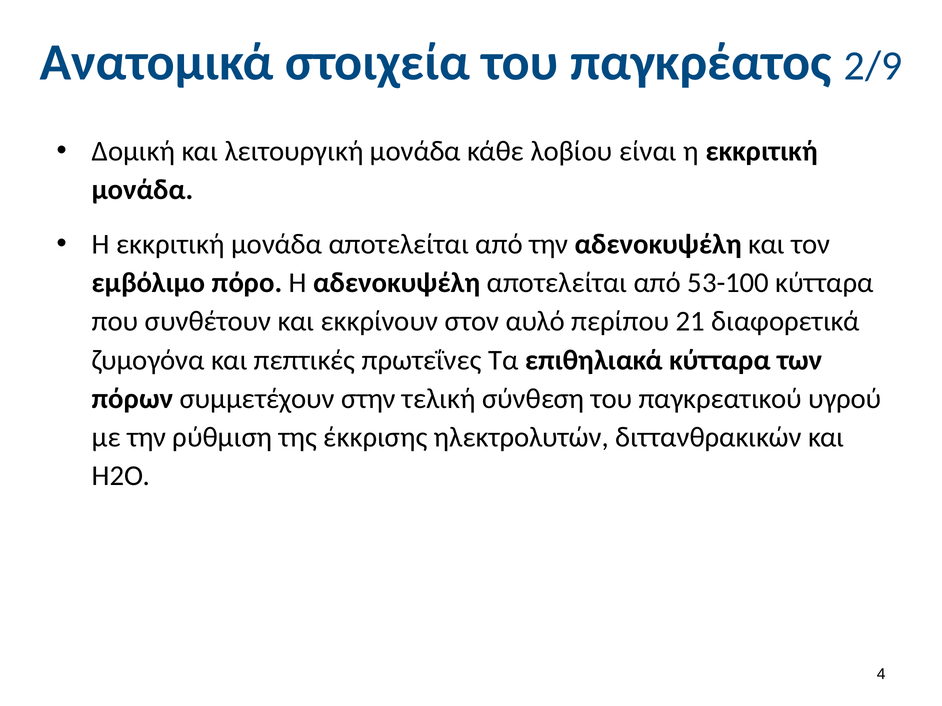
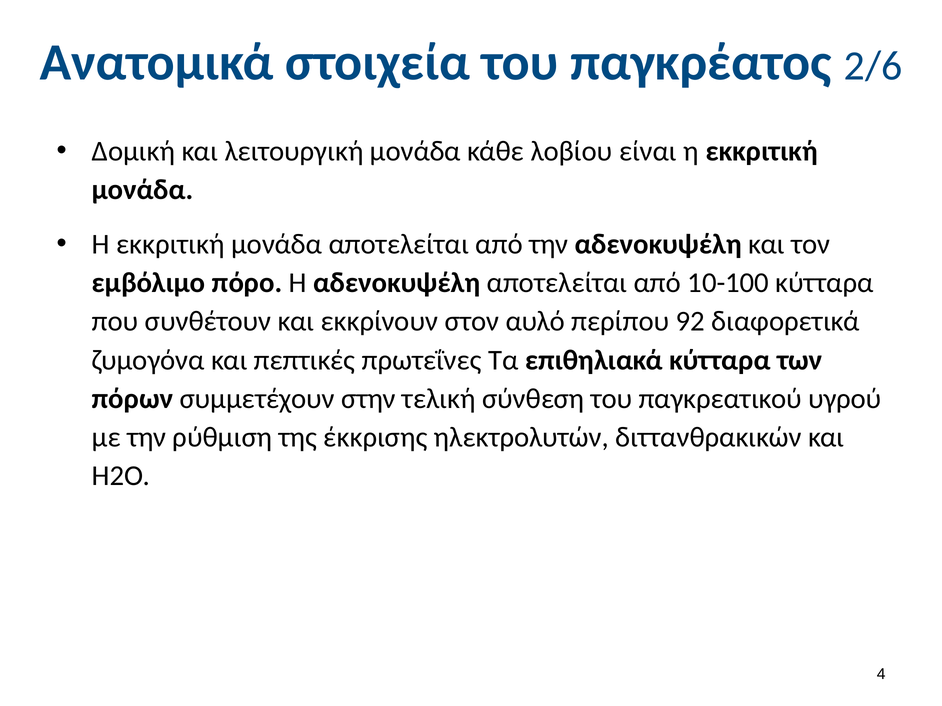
2/9: 2/9 -> 2/6 (873, 66)
53-100: 53-100 -> 10-100 (728, 283)
21: 21 -> 92 (690, 322)
